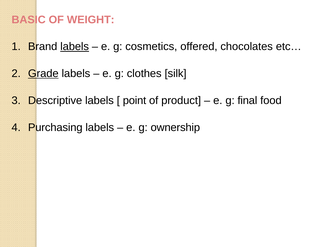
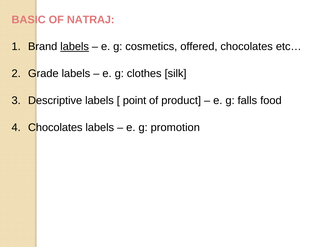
WEIGHT: WEIGHT -> NATRAJ (91, 20)
Grade underline: present -> none (43, 74)
final: final -> falls (247, 101)
Purchasing: Purchasing -> Chocolates (55, 128)
ownership: ownership -> promotion (175, 128)
